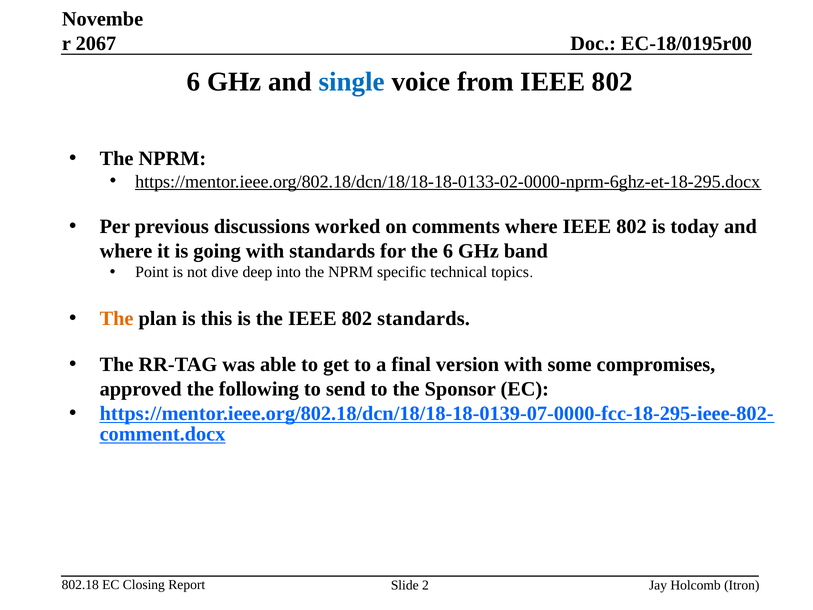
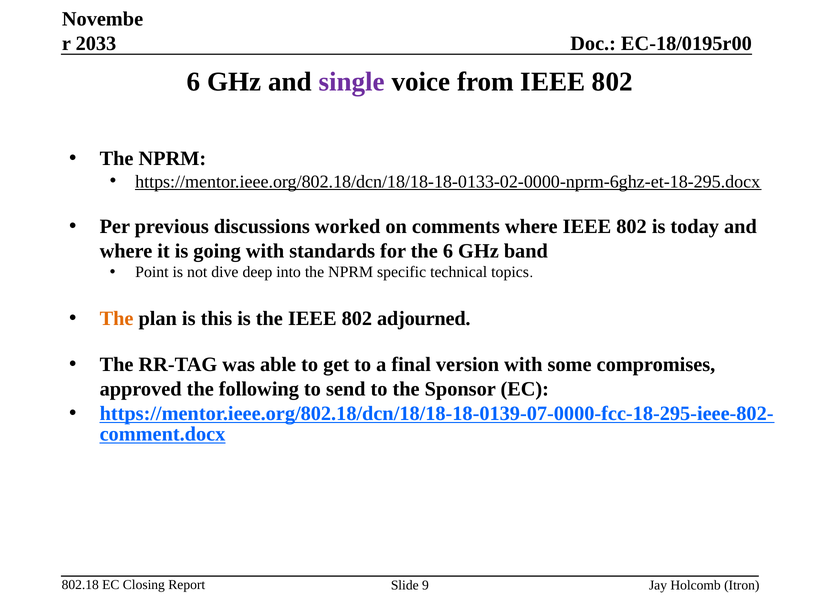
2067: 2067 -> 2033 (96, 43)
single colour: blue -> purple (352, 82)
802 standards: standards -> adjourned (424, 319)
2: 2 -> 9 (425, 585)
